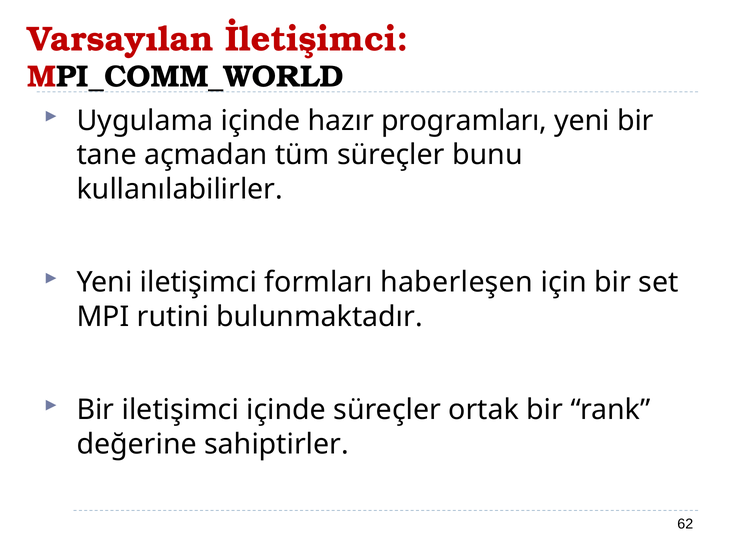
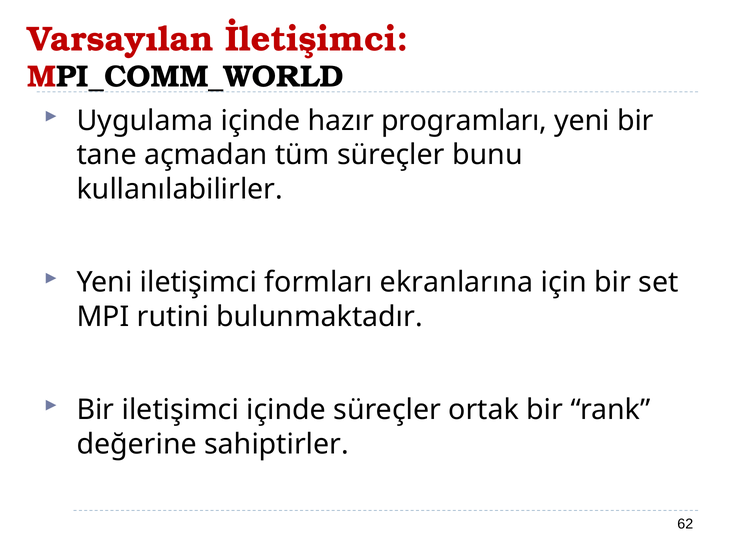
haberleşen: haberleşen -> ekranlarına (457, 283)
